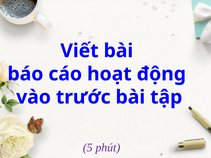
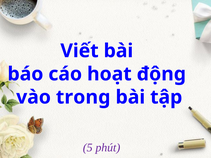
trước: trước -> trong (83, 97)
